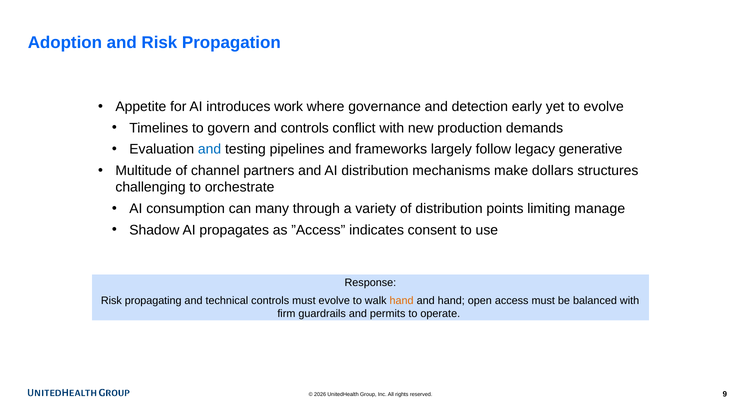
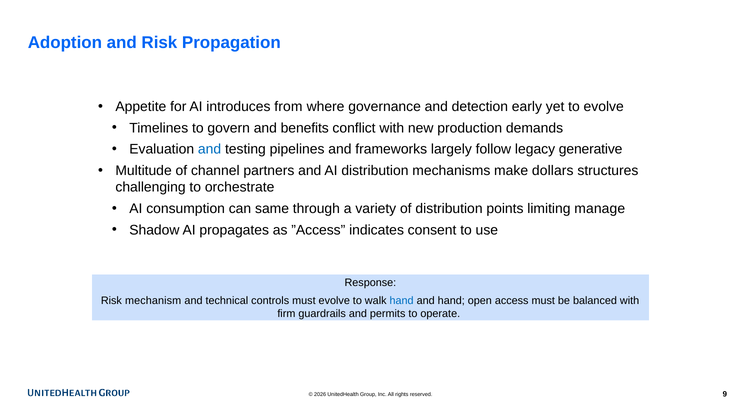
work: work -> from (288, 107)
and controls: controls -> benefits (305, 128)
many: many -> same (272, 209)
propagating: propagating -> mechanism (153, 300)
hand colour: orange -> blue (402, 300)
